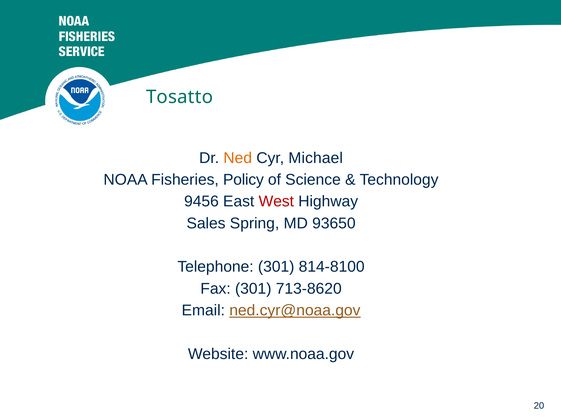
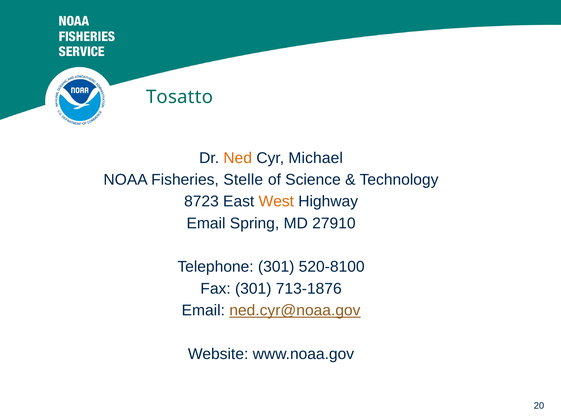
Policy: Policy -> Stelle (243, 180)
9456: 9456 -> 8723 (201, 202)
West colour: red -> orange (276, 202)
Sales: Sales -> Email (206, 224)
93650: 93650 -> 27910 (334, 224)
814-8100: 814-8100 -> 520-8100 (332, 267)
713-8620: 713-8620 -> 713-1876 (309, 289)
